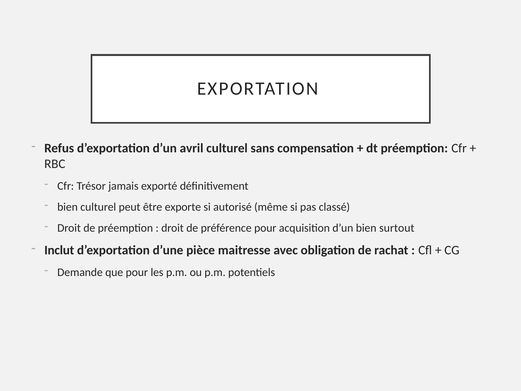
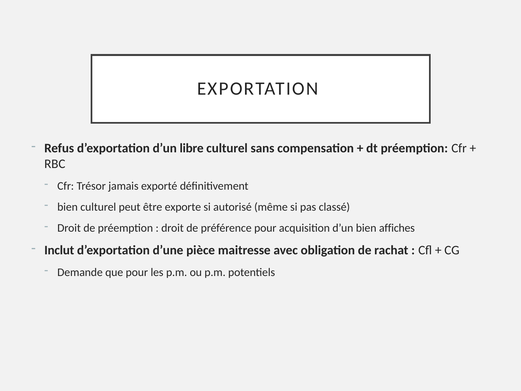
avril: avril -> libre (192, 148)
surtout: surtout -> affiches (397, 228)
